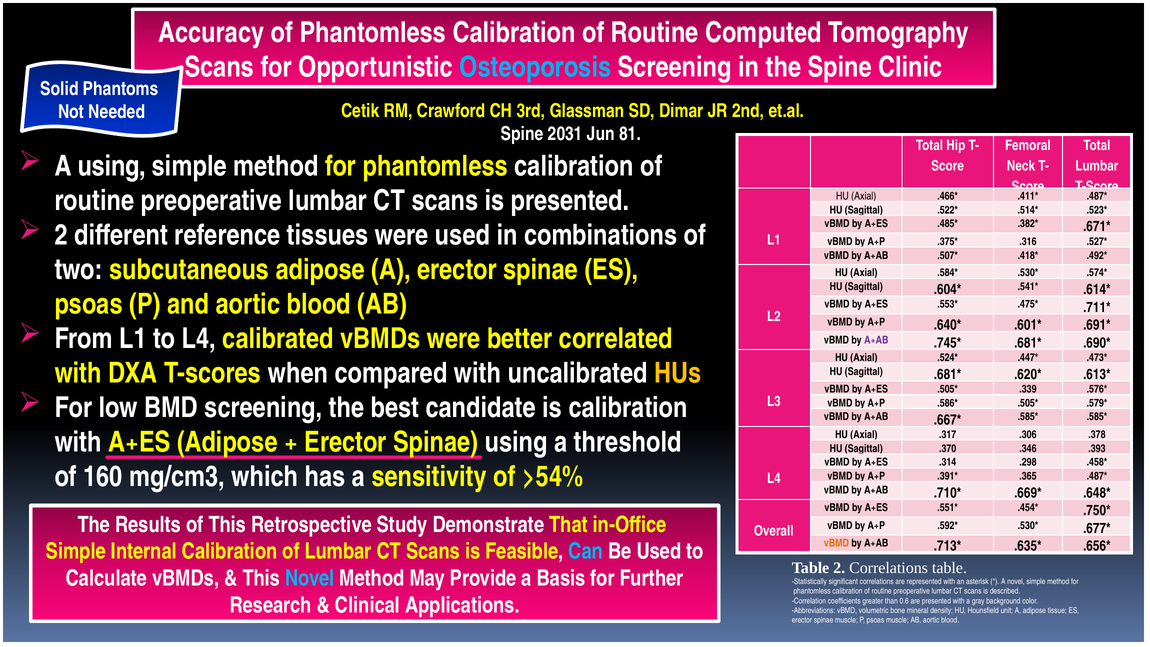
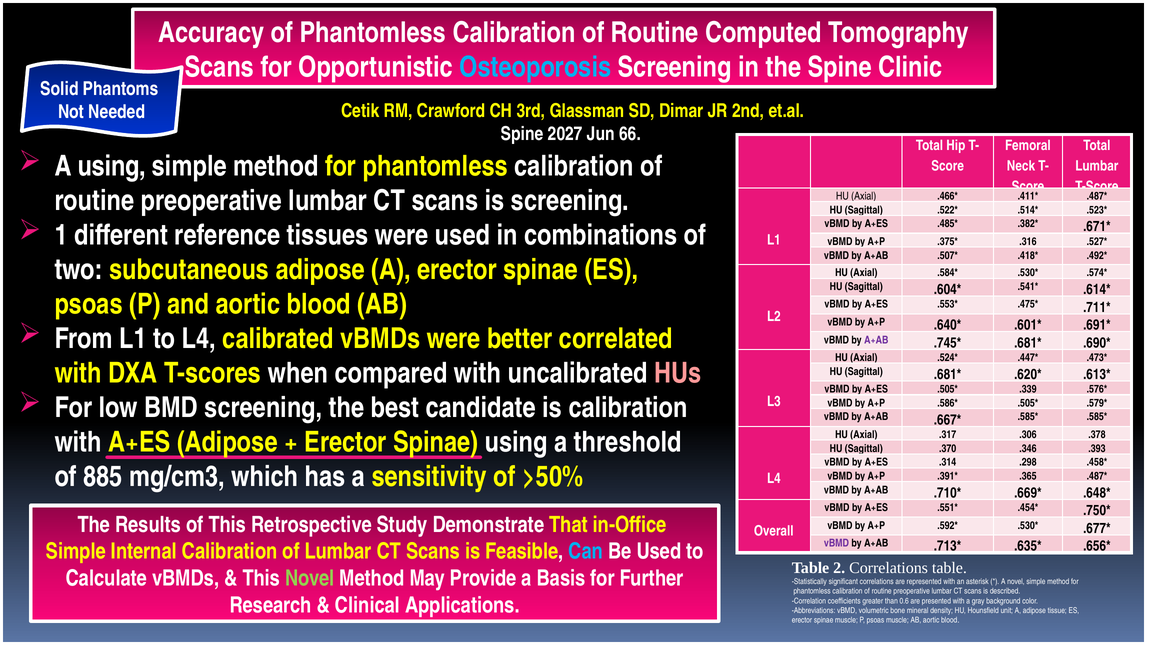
2031: 2031 -> 2027 (565, 134)
81: 81 -> 66 (630, 134)
is presented: presented -> screening (570, 201)
2: 2 -> 1 (61, 235)
HUs colour: yellow -> pink (678, 373)
160: 160 -> 885 (103, 477)
>54%: >54% -> >50% (553, 477)
vBMD colour: orange -> purple (836, 543)
Novel colour: light blue -> light green (310, 578)
